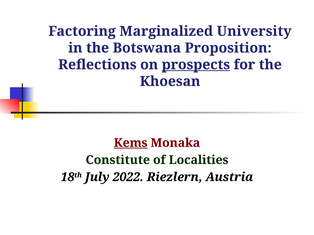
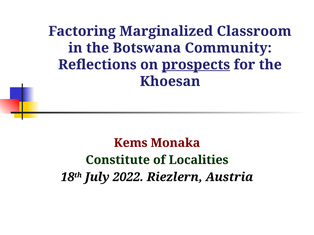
University: University -> Classroom (254, 31)
Proposition: Proposition -> Community (228, 48)
Kems underline: present -> none (131, 143)
